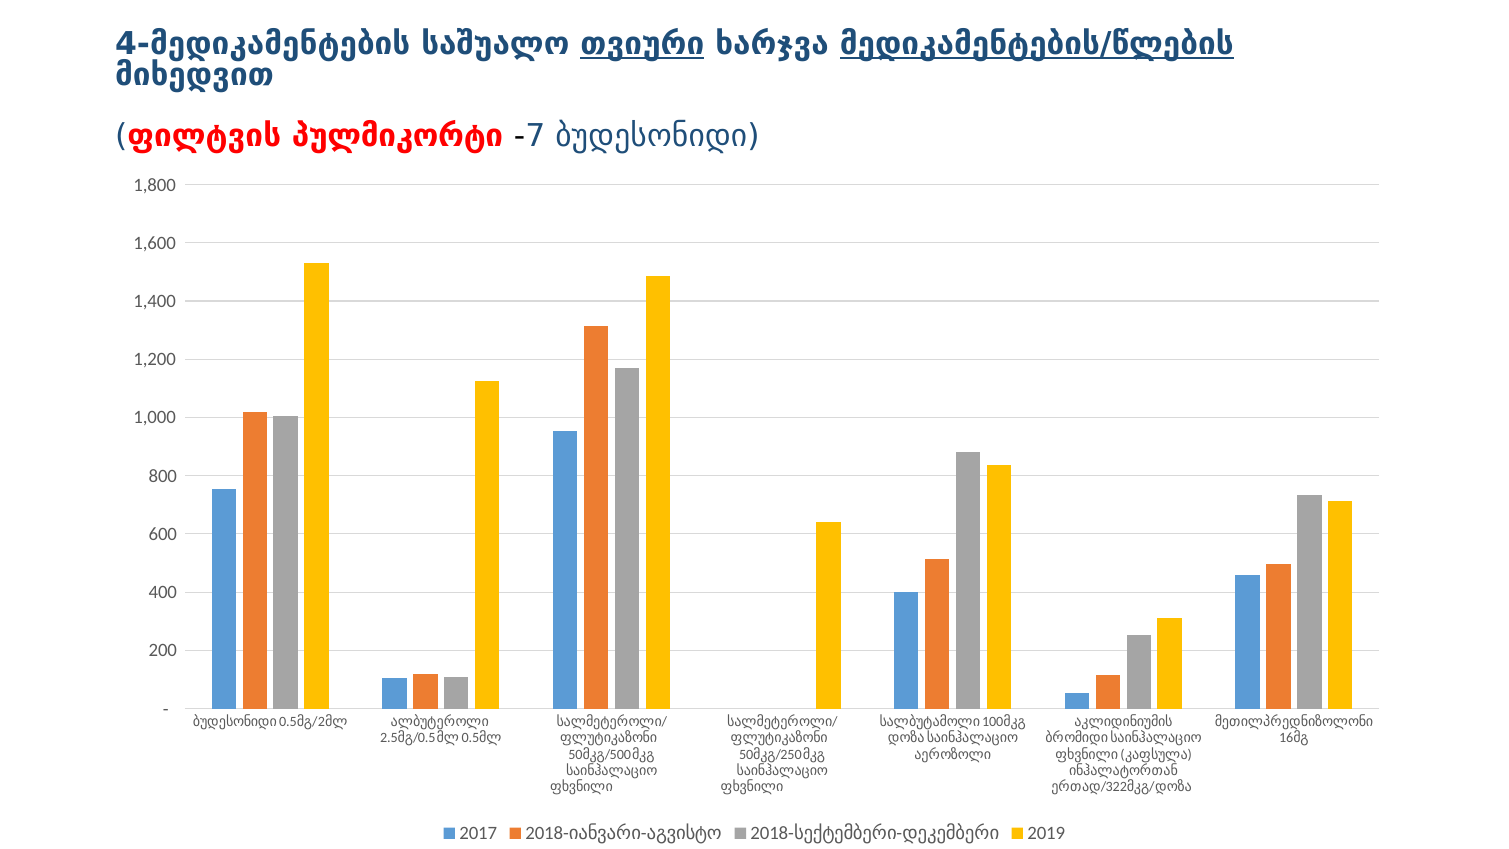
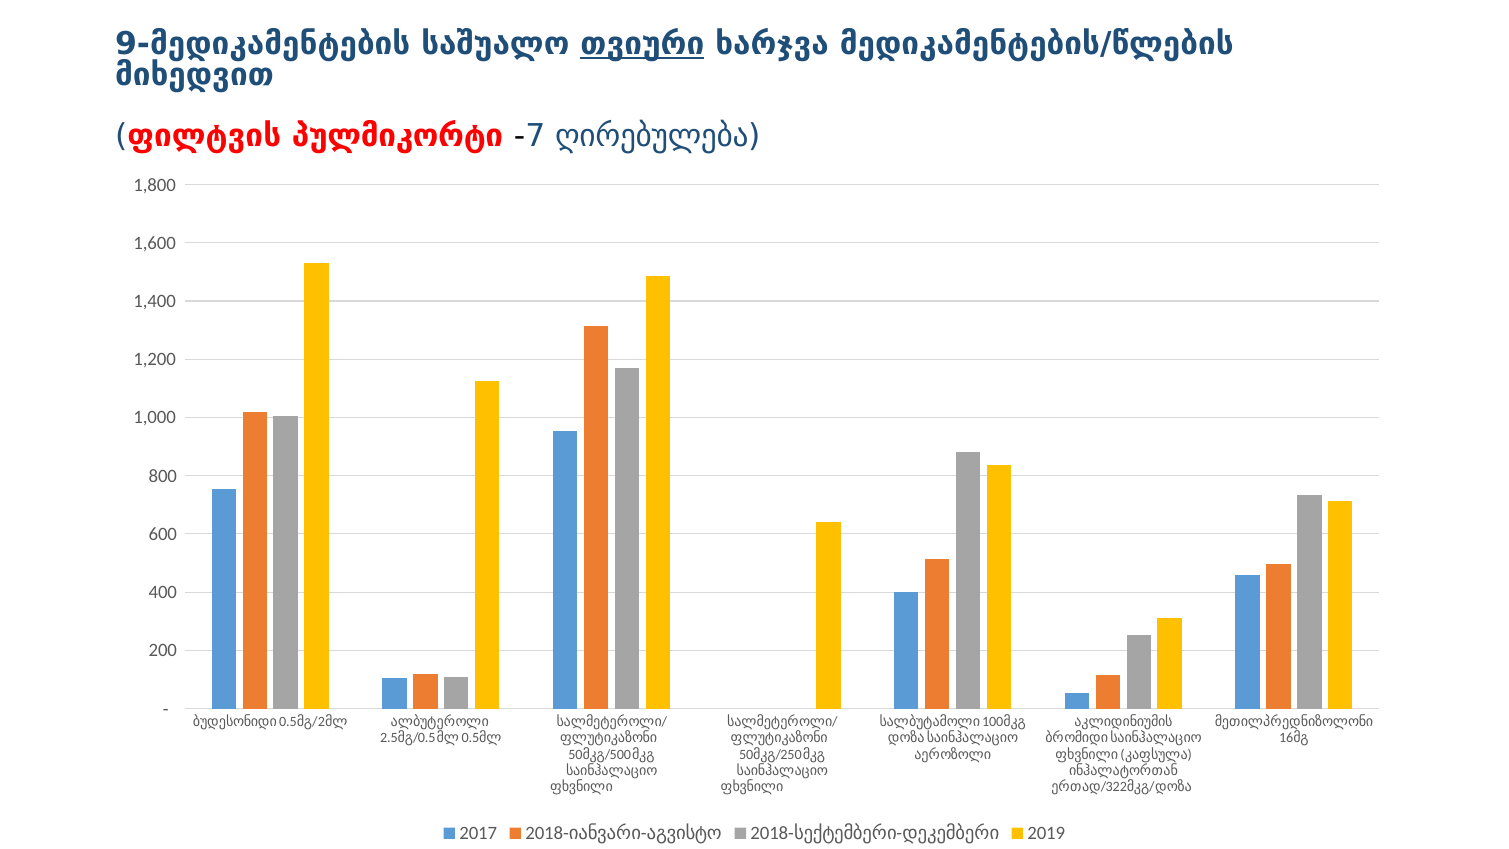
4-მედიკამენტების: 4-მედიკამენტების -> 9-მედიკამენტების (263, 45)
მედიკამენტების/წლების underline: present -> none (1037, 45)
-7 ბუდესონიდი: ბუდესონიდი -> ღირებულება (658, 136)
